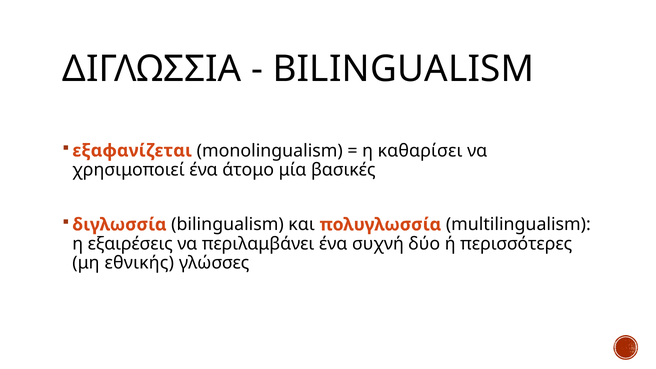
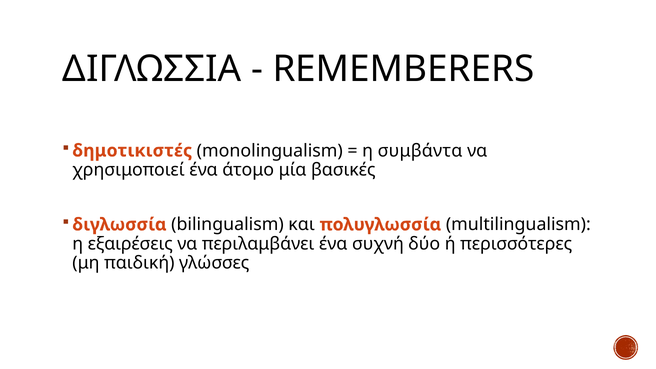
BILINGUALISM: BILINGUALISM -> REMEMBERERS (404, 69)
εξαφανίζεται: εξαφανίζεται -> δημοτικιστές (132, 151)
καθαρίσει: καθαρίσει -> συμβάντα (420, 151)
εθνικής: εθνικής -> παιδική (139, 263)
